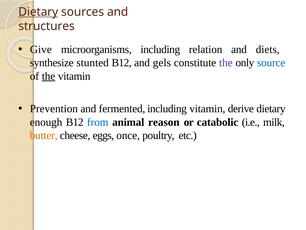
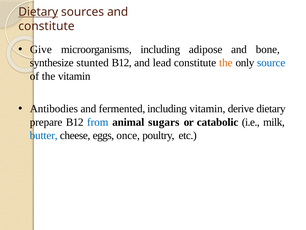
structures: structures -> constitute (46, 26)
relation: relation -> adipose (206, 49)
diets: diets -> bone (268, 49)
gels: gels -> lead (162, 63)
the colour: purple -> orange (226, 63)
the underline: present -> none (49, 76)
Prevention: Prevention -> Antibodies (54, 109)
enough: enough -> prepare (46, 122)
reason: reason -> sugars (164, 122)
butter colour: orange -> blue (44, 135)
